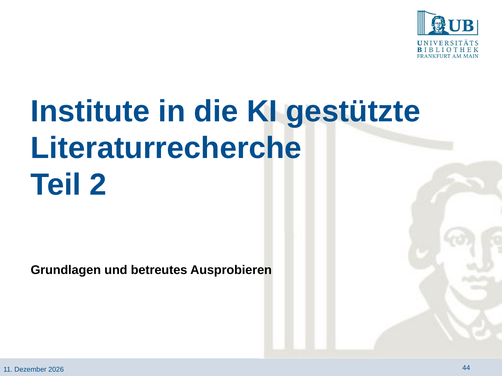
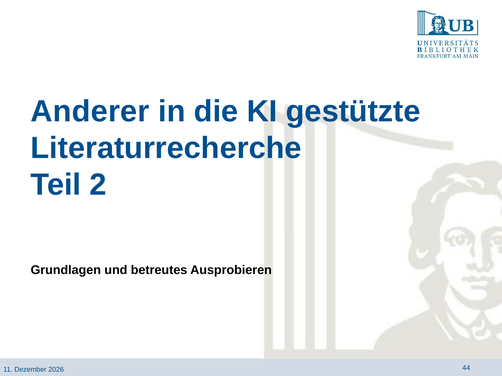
Institute: Institute -> Anderer (90, 111)
